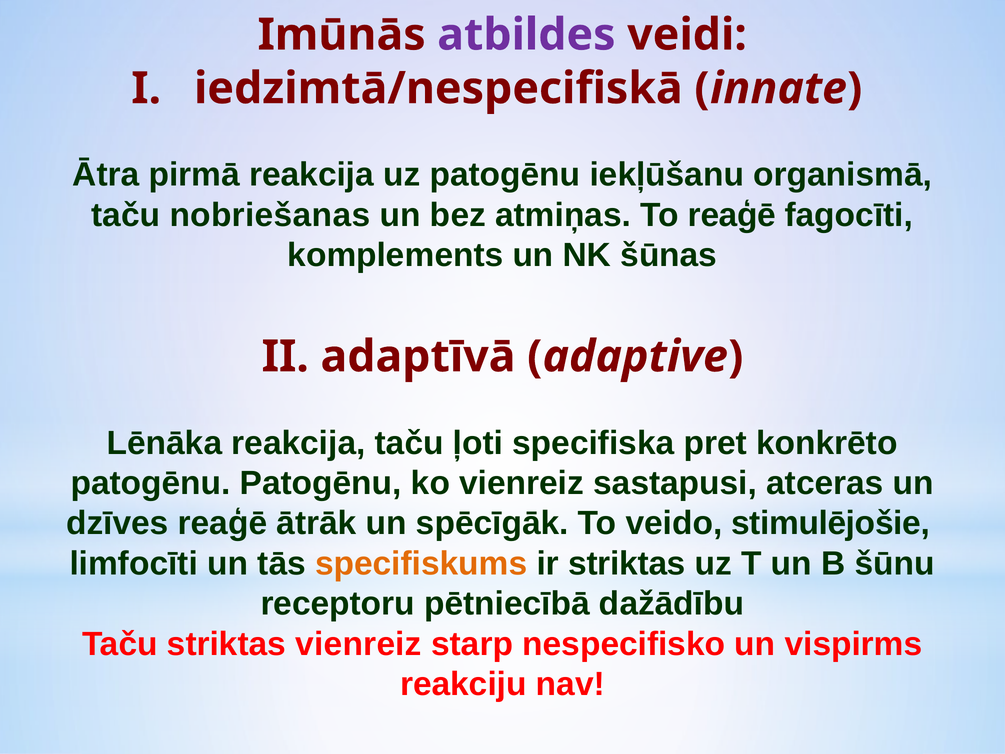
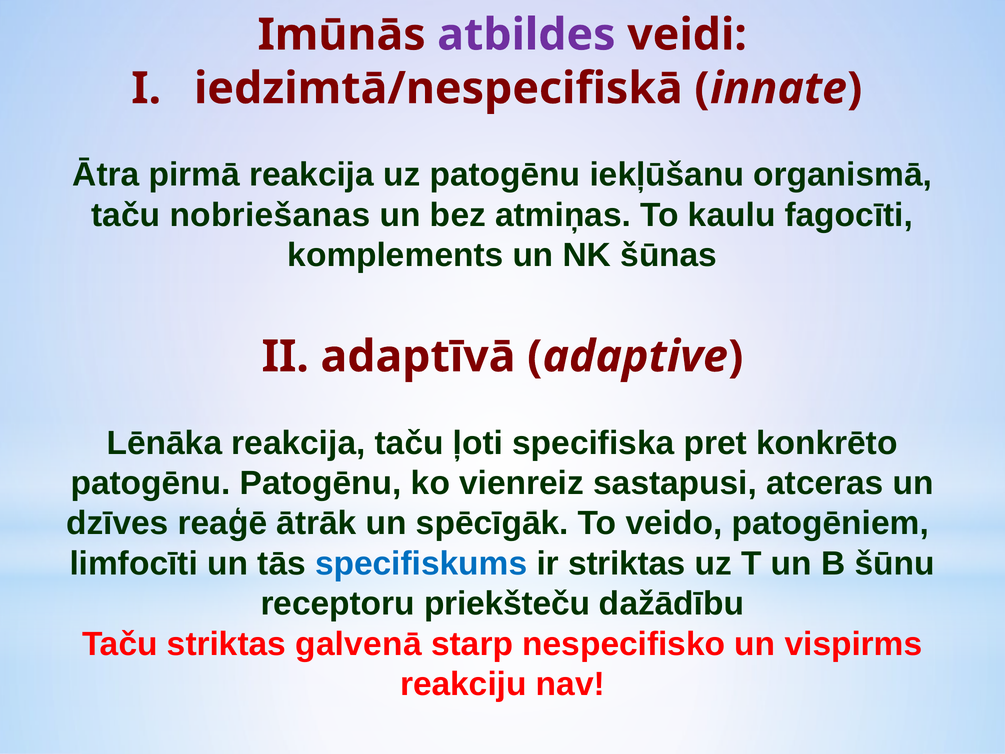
To reaģē: reaģē -> kaulu (732, 215)
stimulējošie: stimulējošie -> patogēniem (830, 523)
specifiskums colour: orange -> blue (421, 563)
pētniecībā: pētniecībā -> priekšteču (507, 604)
striktas vienreiz: vienreiz -> galvenā (358, 644)
